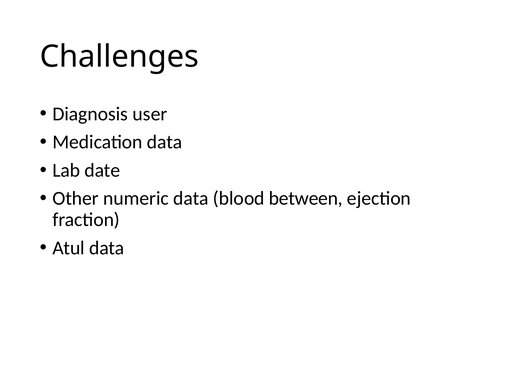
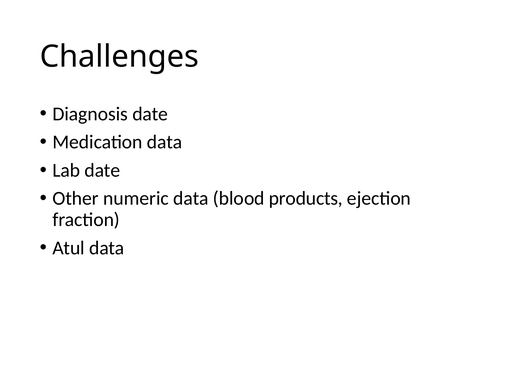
Diagnosis user: user -> date (150, 114)
between: between -> products (306, 198)
